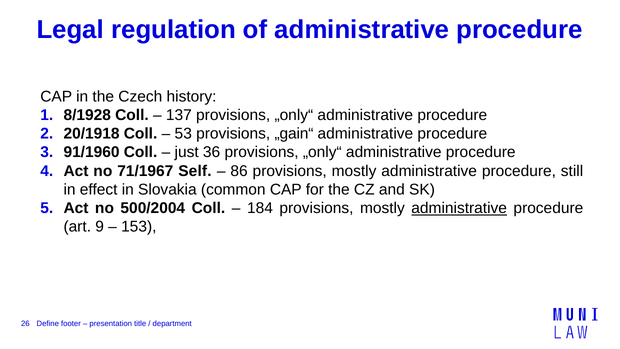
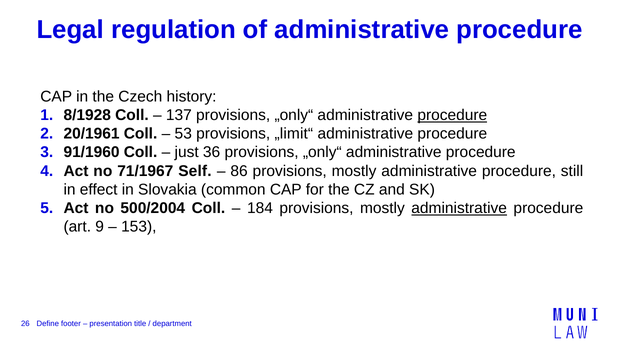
procedure underline: none -> present (452, 115)
20/1918: 20/1918 -> 20/1961 (92, 134)
„gain“: „gain“ -> „limit“ (294, 134)
